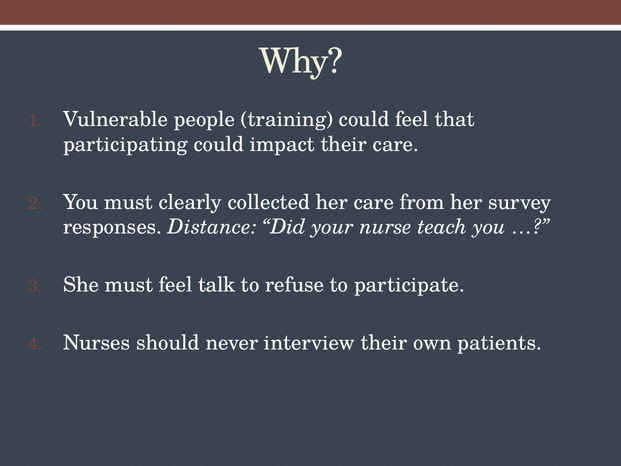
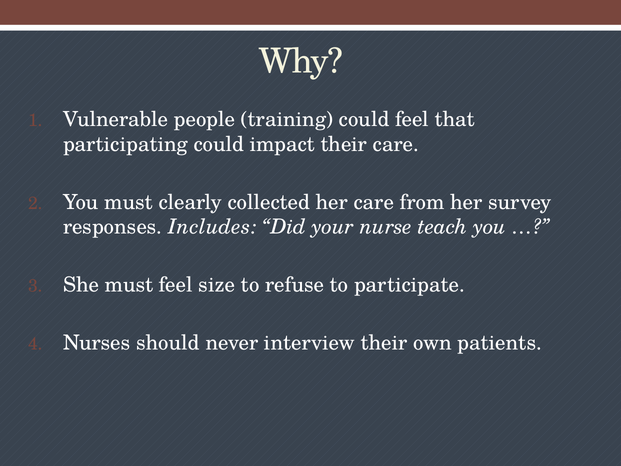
Distance: Distance -> Includes (212, 227)
talk: talk -> size (217, 285)
